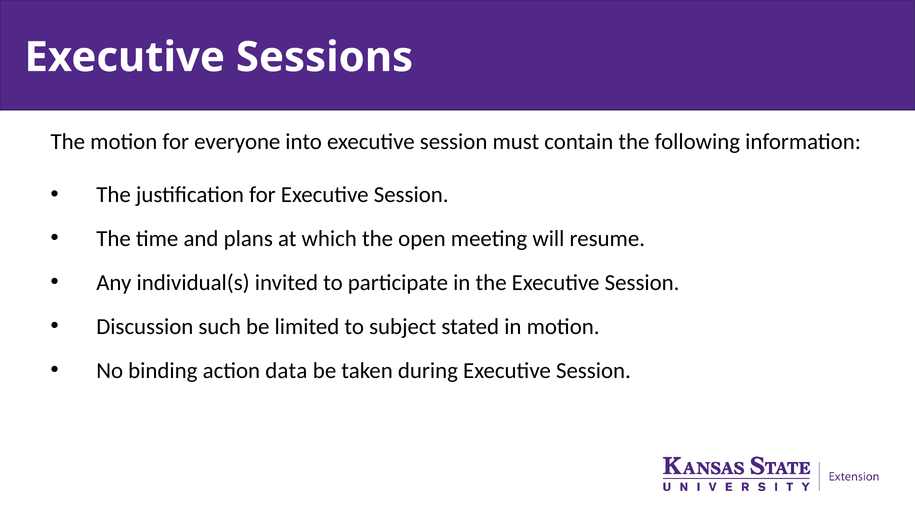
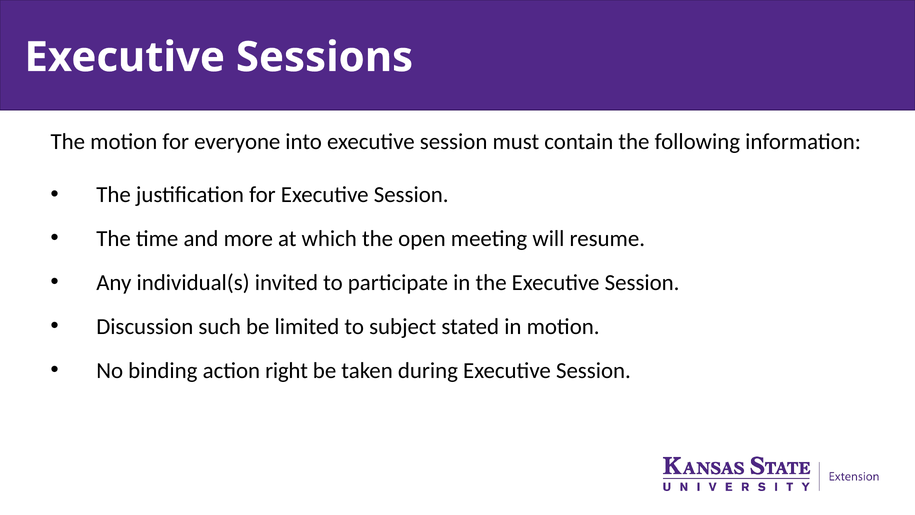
plans: plans -> more (248, 239)
data: data -> right (287, 370)
